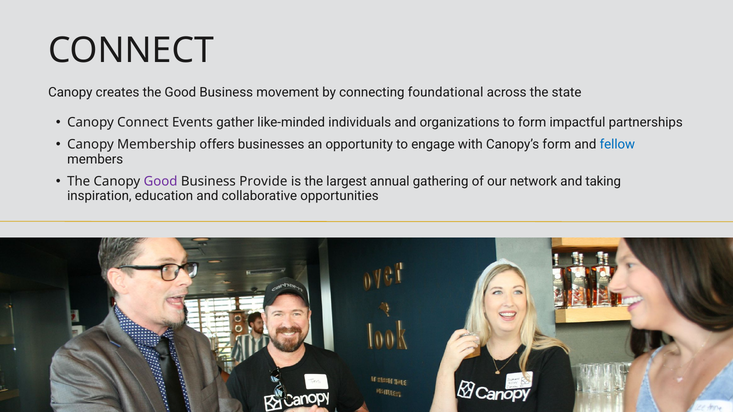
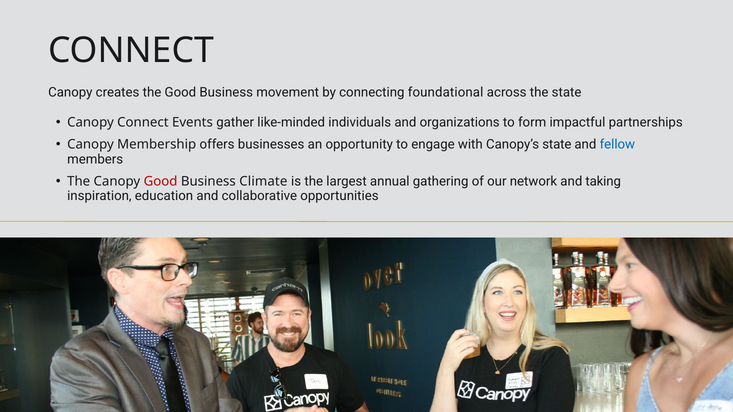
Canopy’s form: form -> state (557, 145)
Good colour: purple -> red (161, 182)
Provide: Provide -> Climate (263, 182)
